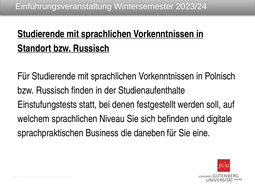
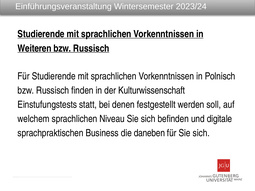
Standort: Standort -> Weiteren (34, 48)
Studienaufenthalte: Studienaufenthalte -> Kulturwissenschaft (152, 91)
für Sie eine: eine -> sich (201, 133)
